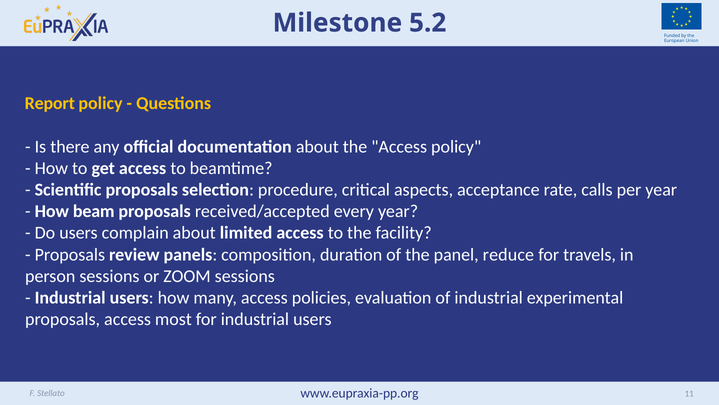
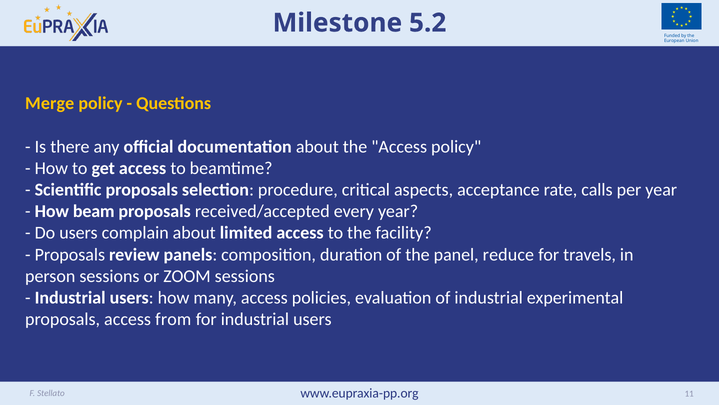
Report: Report -> Merge (50, 103)
most: most -> from (173, 319)
